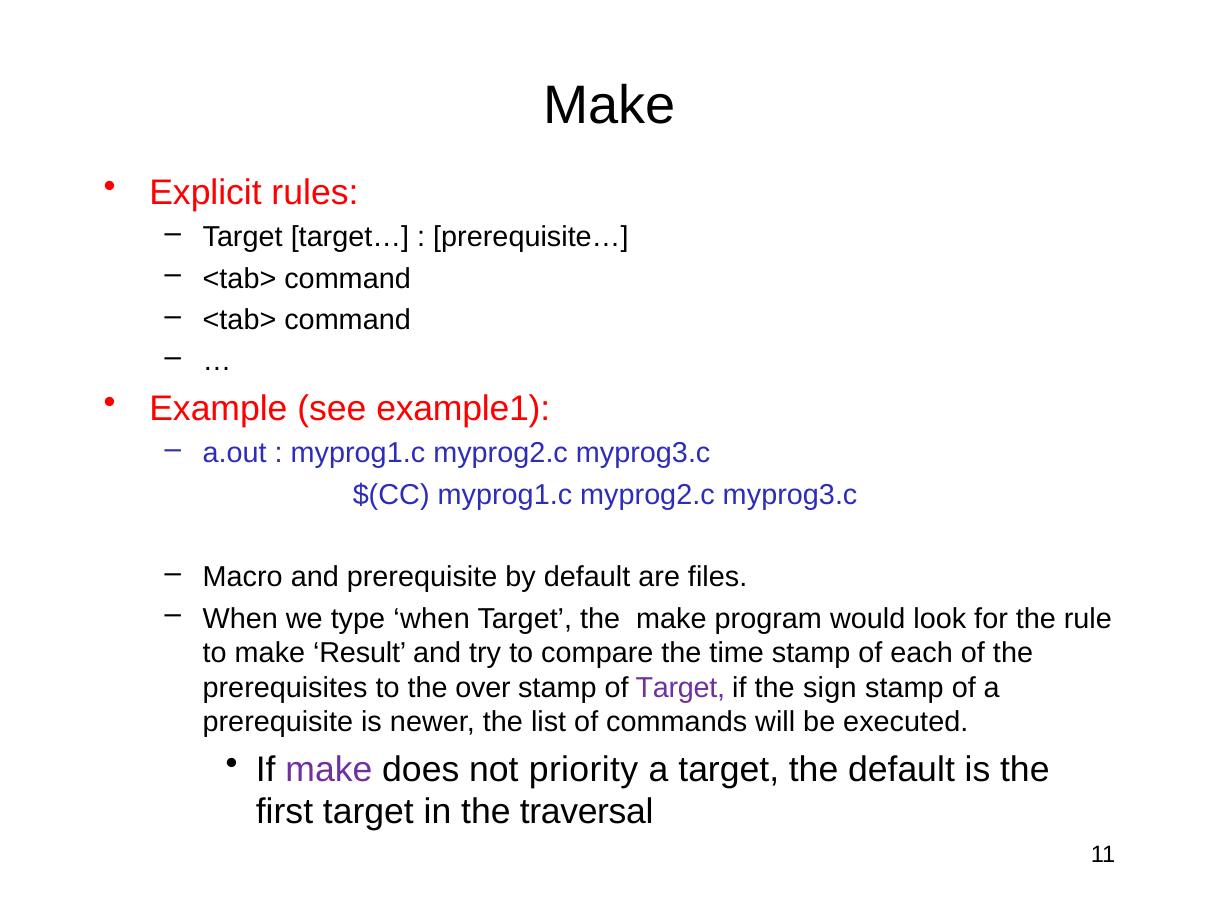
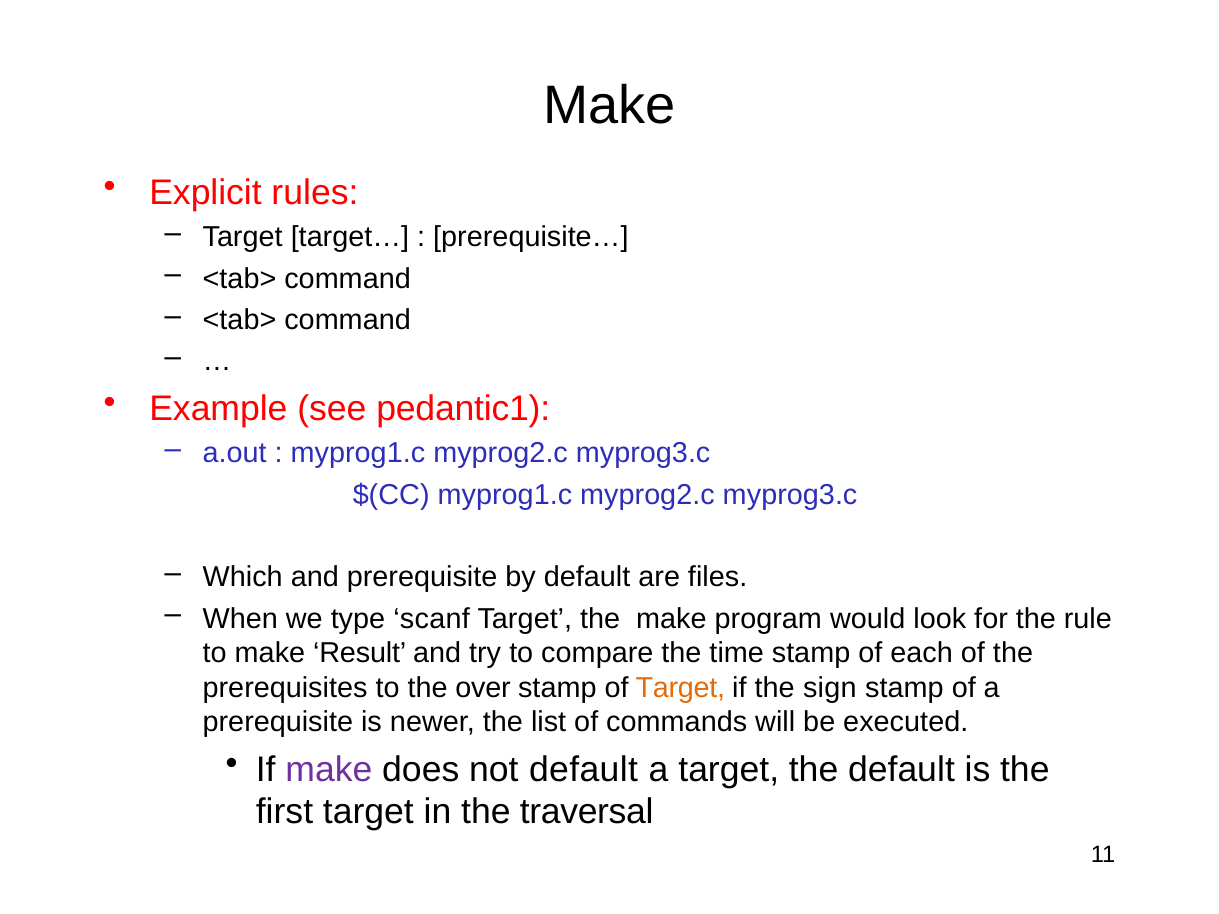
example1: example1 -> pedantic1 (463, 409)
Macro: Macro -> Which (243, 577)
type when: when -> scanf (432, 619)
Target colour: purple -> orange (680, 688)
not priority: priority -> default (583, 770)
